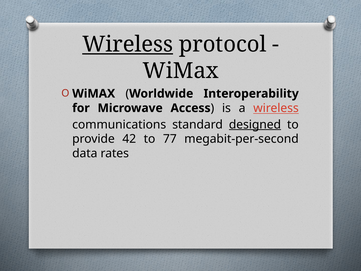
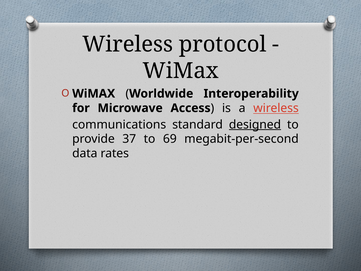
Wireless underline: present -> none (128, 44)
42: 42 -> 37 (129, 139)
77: 77 -> 69 (170, 139)
